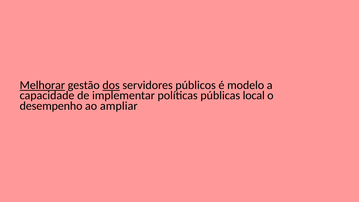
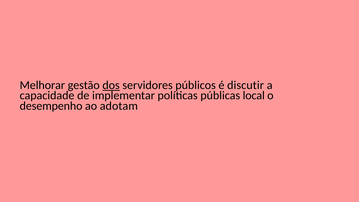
Melhorar underline: present -> none (42, 85)
modelo: modelo -> discutir (246, 85)
ampliar: ampliar -> adotam (119, 106)
